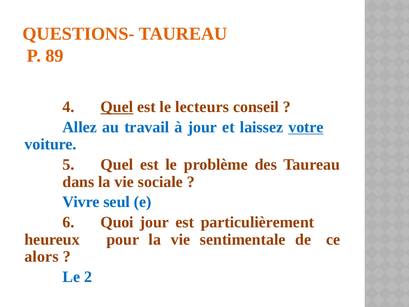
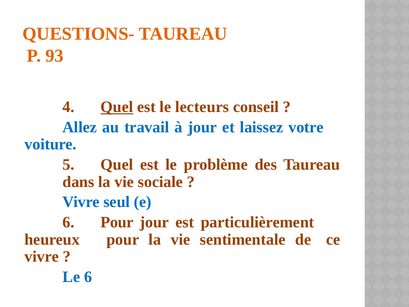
89: 89 -> 93 (55, 56)
votre underline: present -> none (306, 127)
6 Quoi: Quoi -> Pour (117, 222)
alors: alors -> vivre (42, 257)
Le 2: 2 -> 6 (88, 277)
